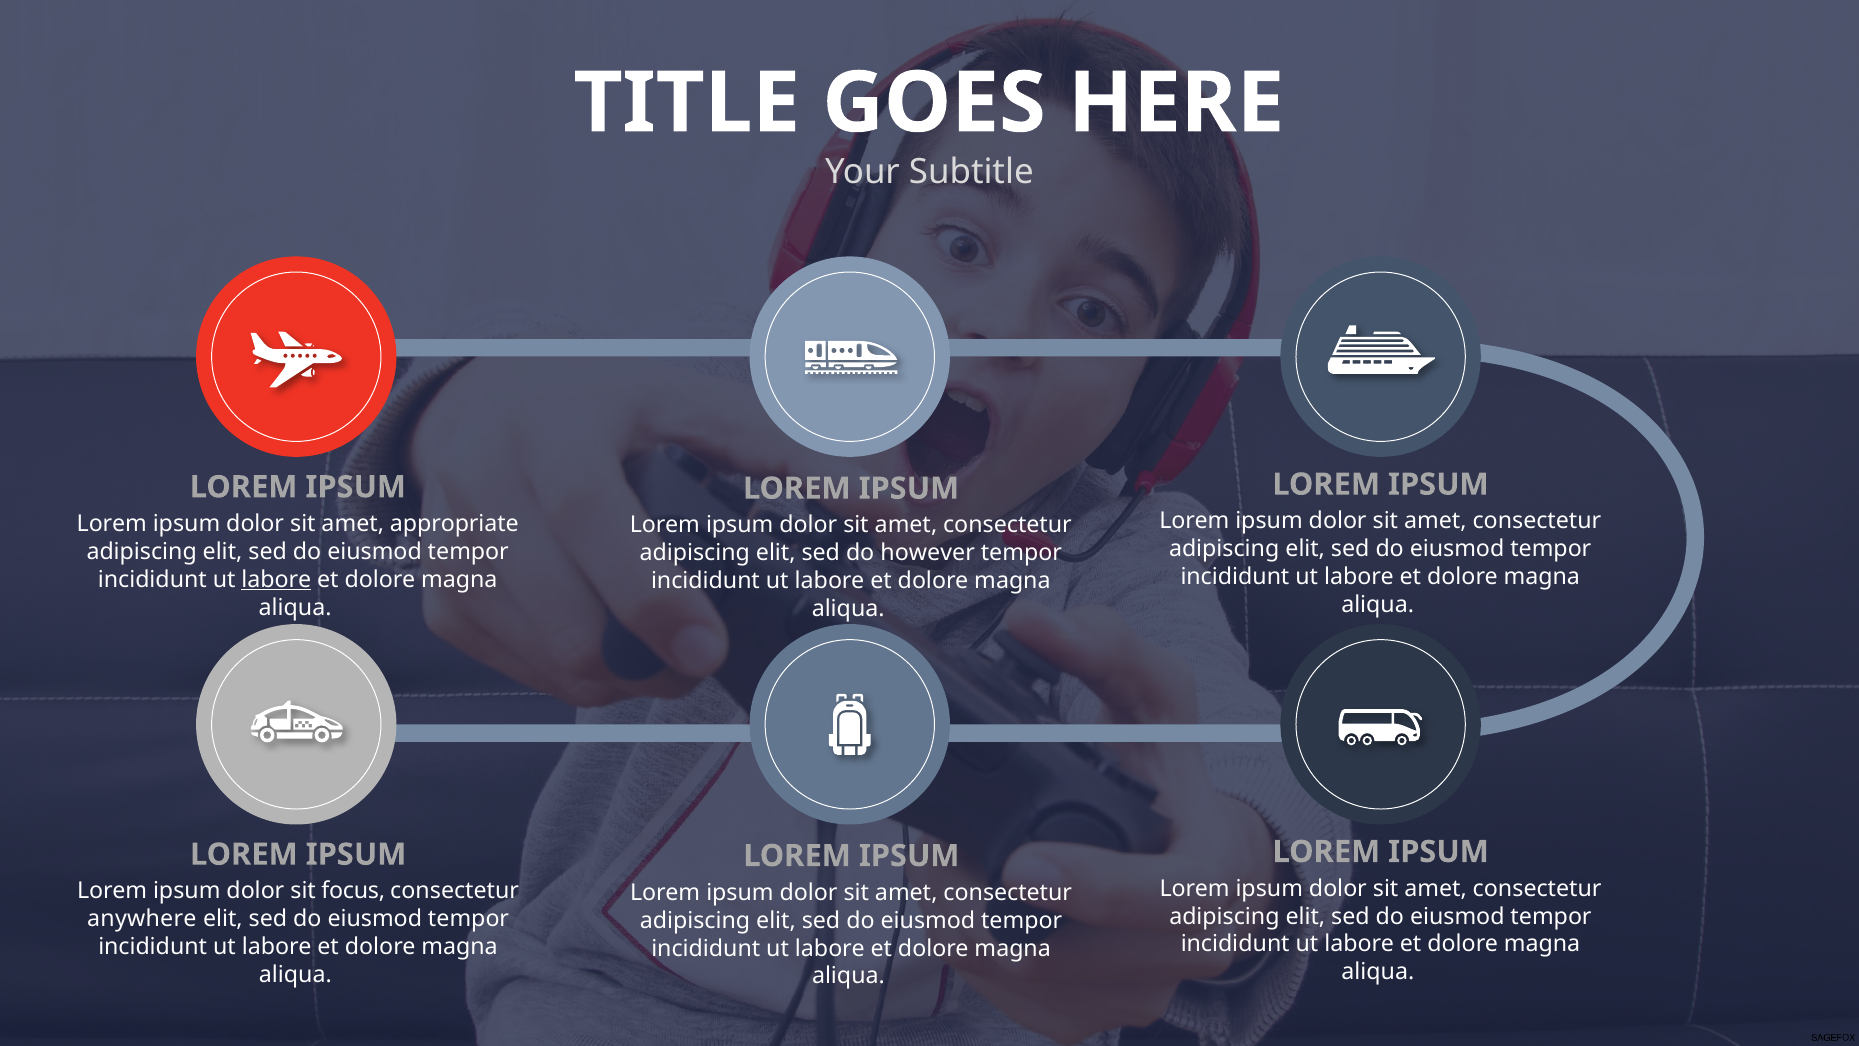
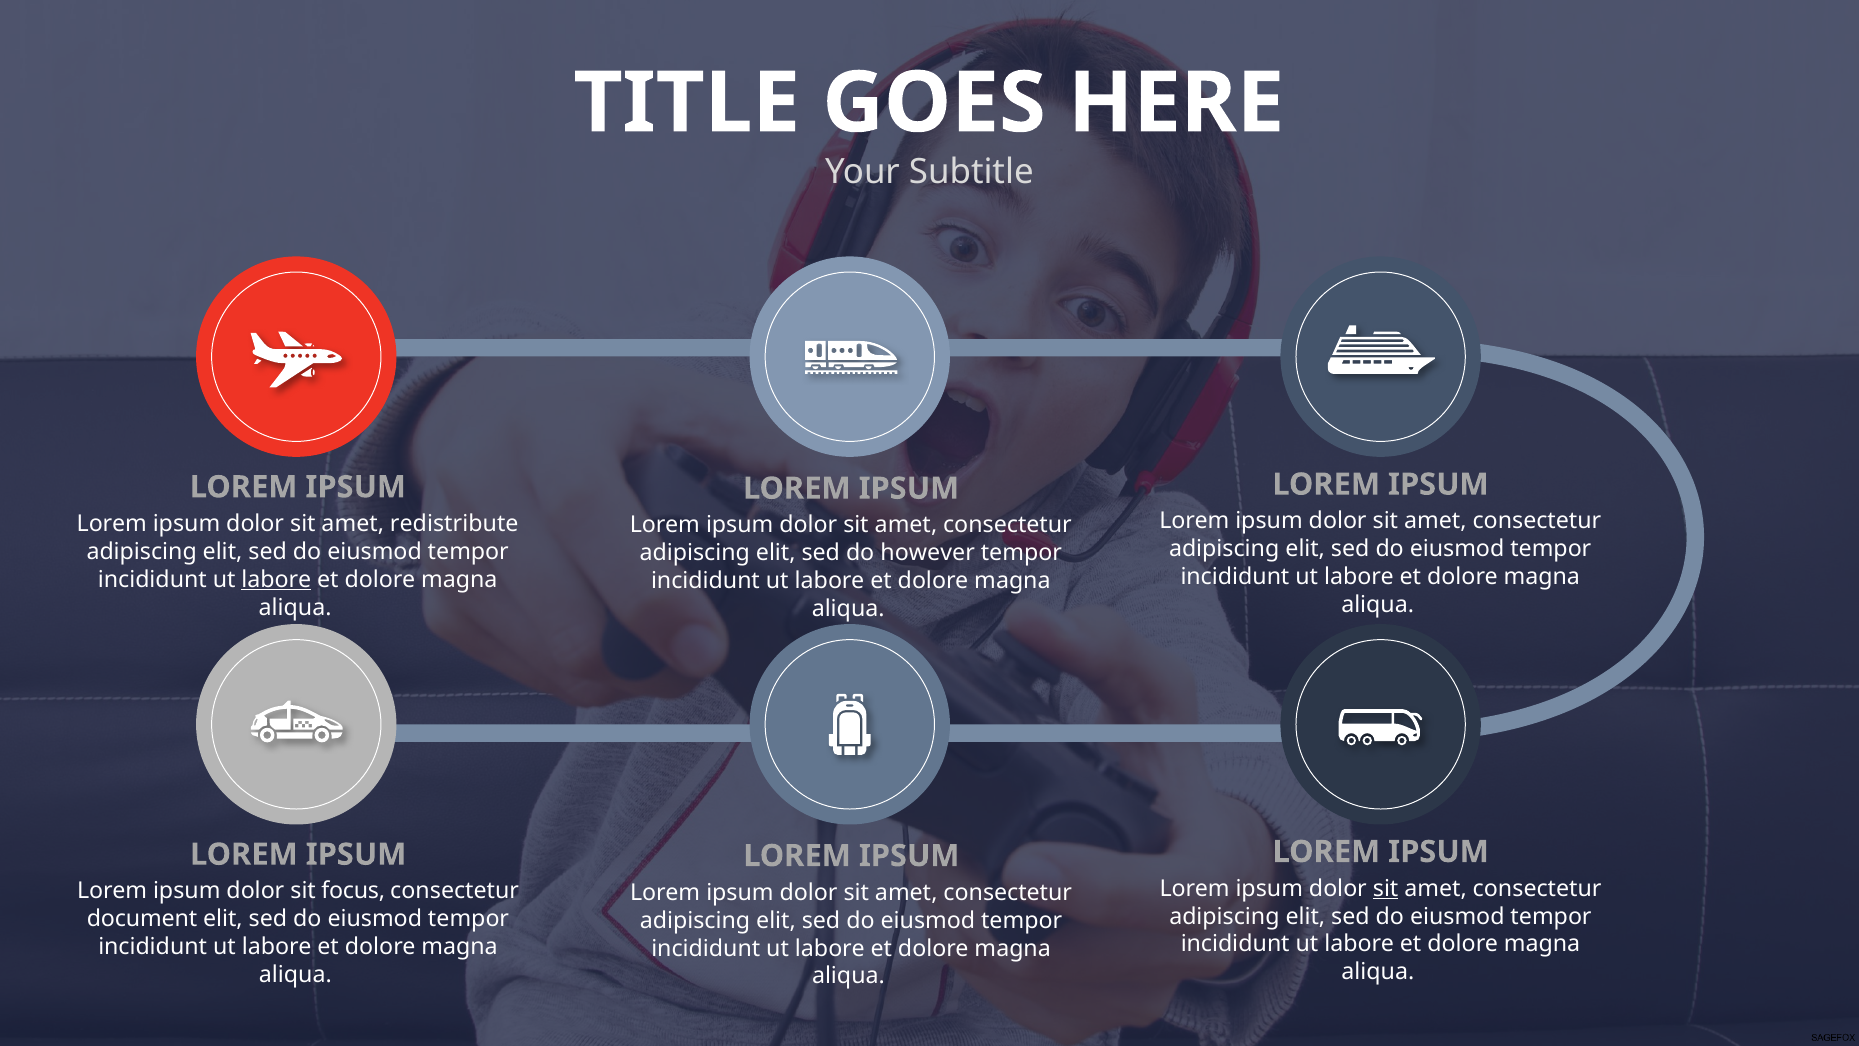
appropriate: appropriate -> redistribute (454, 524)
sit underline: none -> present (1386, 888)
anywhere: anywhere -> document (142, 919)
